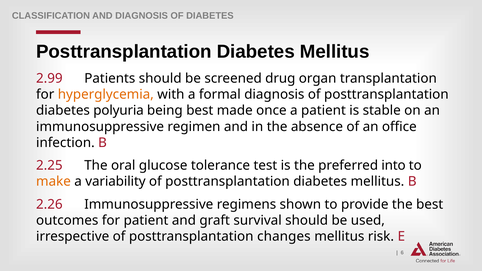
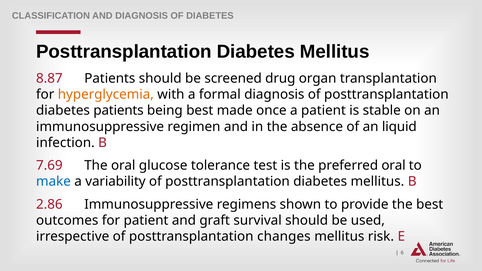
2.99: 2.99 -> 8.87 (49, 78)
diabetes polyuria: polyuria -> patients (119, 111)
office: office -> liquid (399, 127)
2.25: 2.25 -> 7.69 (49, 166)
preferred into: into -> oral (394, 166)
make colour: orange -> blue (53, 182)
2.26: 2.26 -> 2.86 (49, 204)
